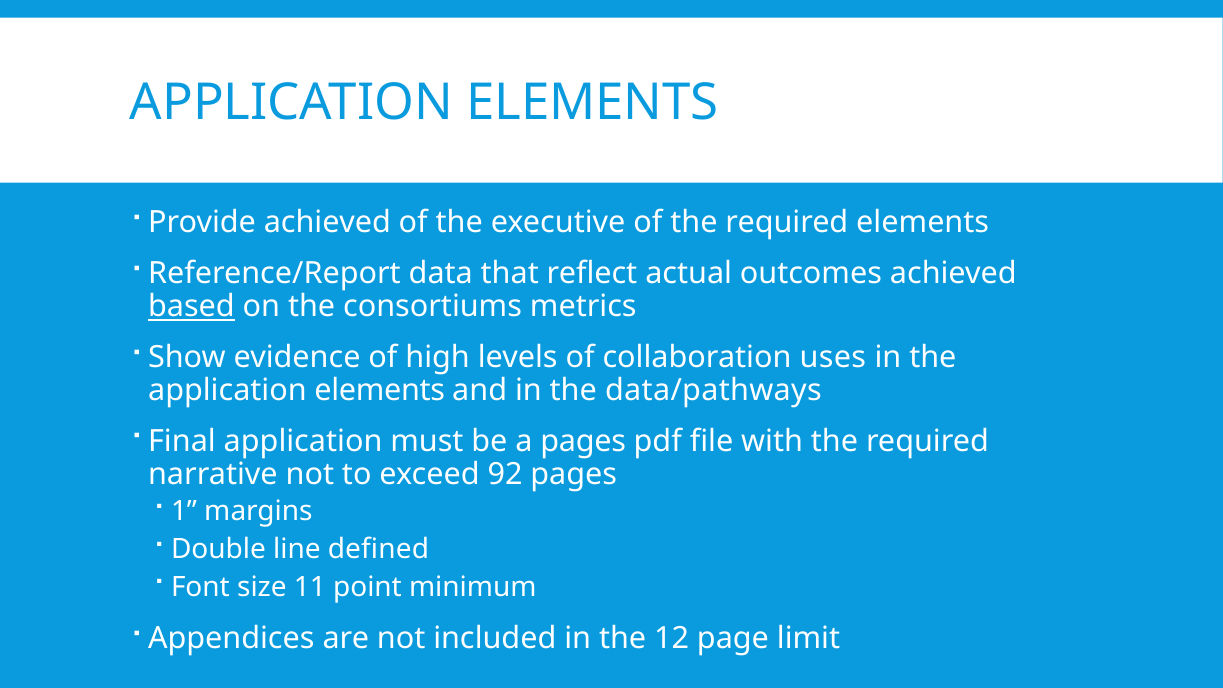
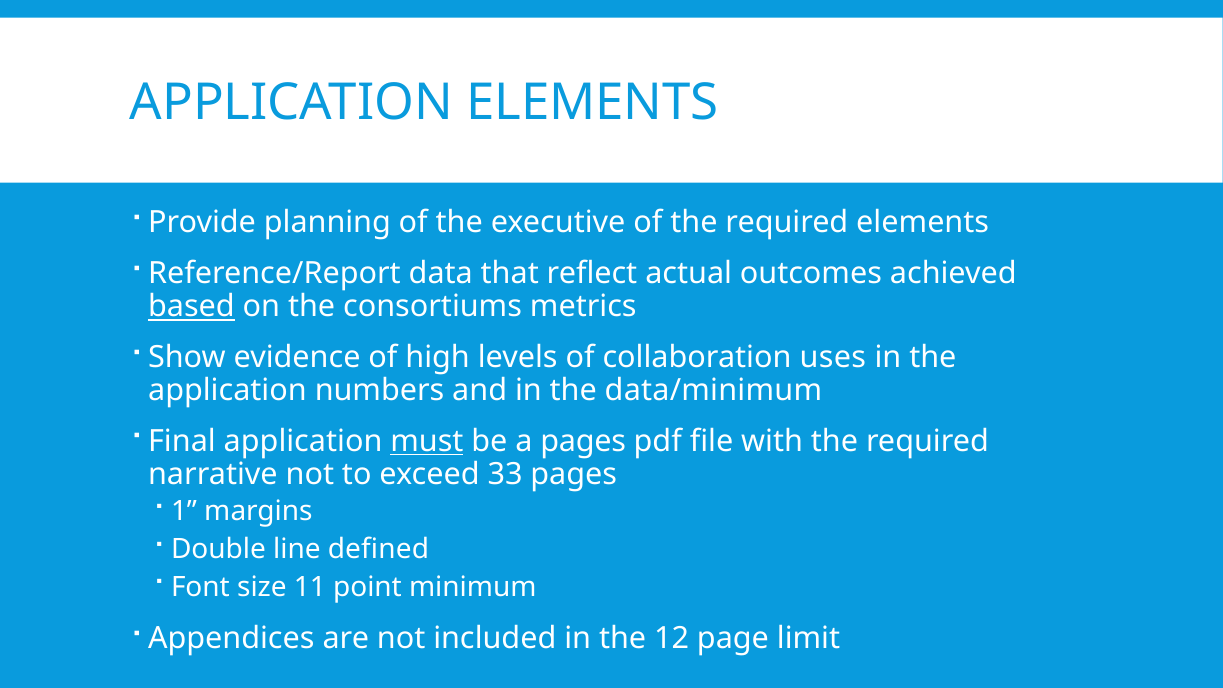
Provide achieved: achieved -> planning (327, 223)
elements: elements -> numbers (380, 390)
data/pathways: data/pathways -> data/minimum (713, 390)
must underline: none -> present (427, 441)
92: 92 -> 33 (505, 474)
